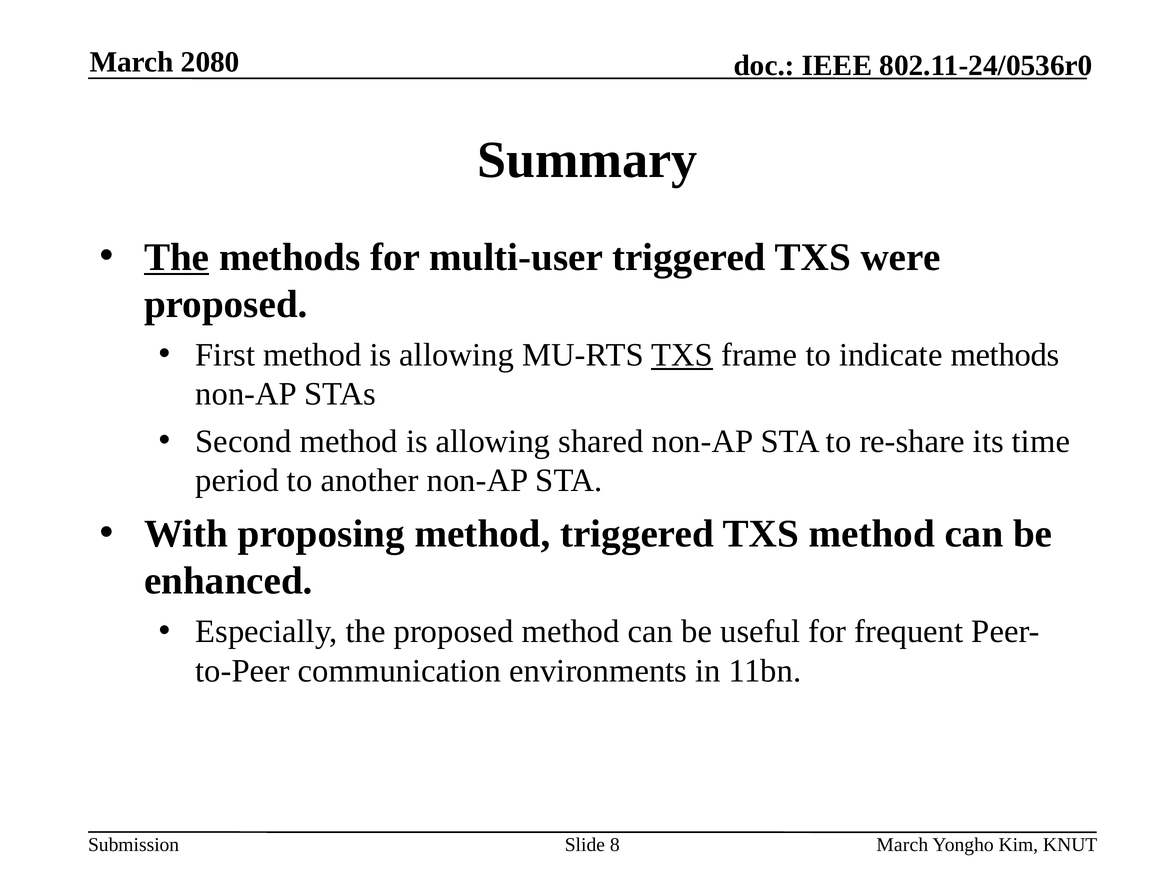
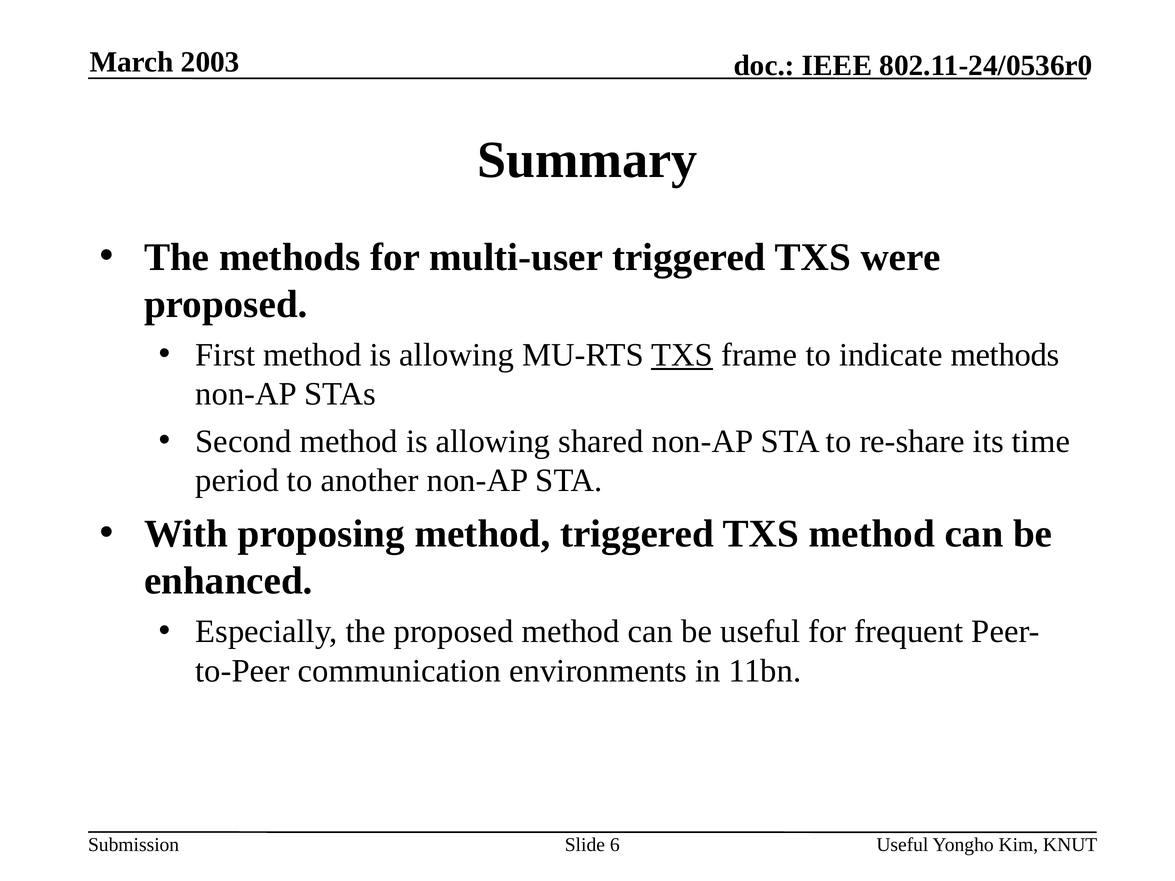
2080: 2080 -> 2003 (210, 62)
The underline: present -> none (177, 257)
8: 8 -> 6 (615, 845)
March: March -> Useful (902, 845)
